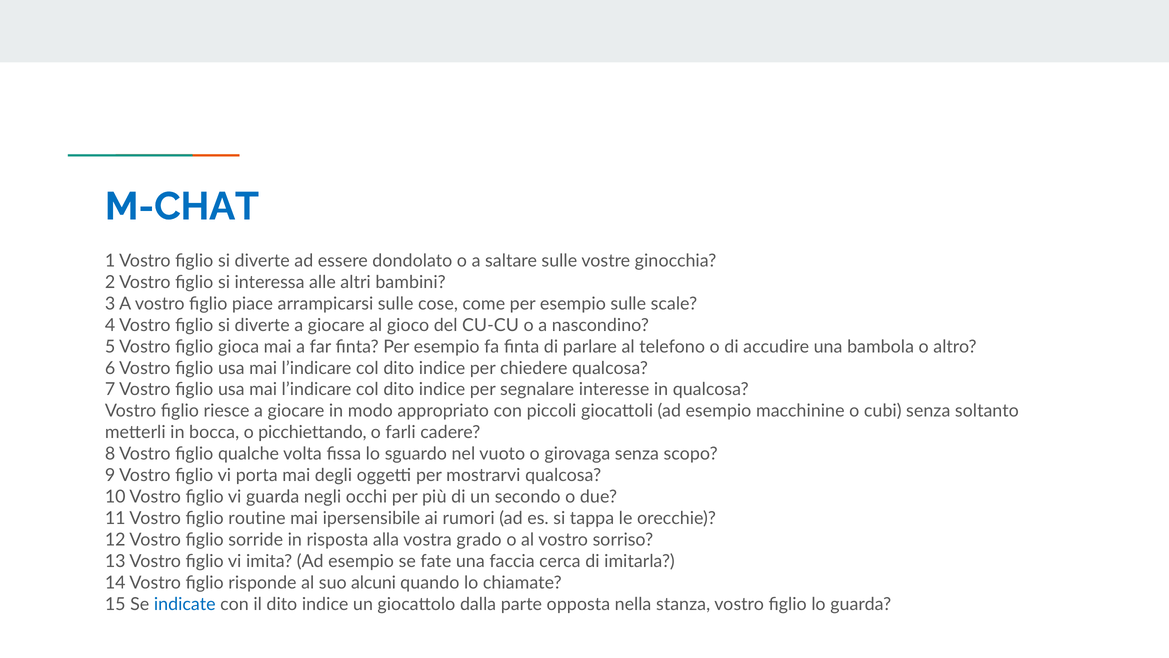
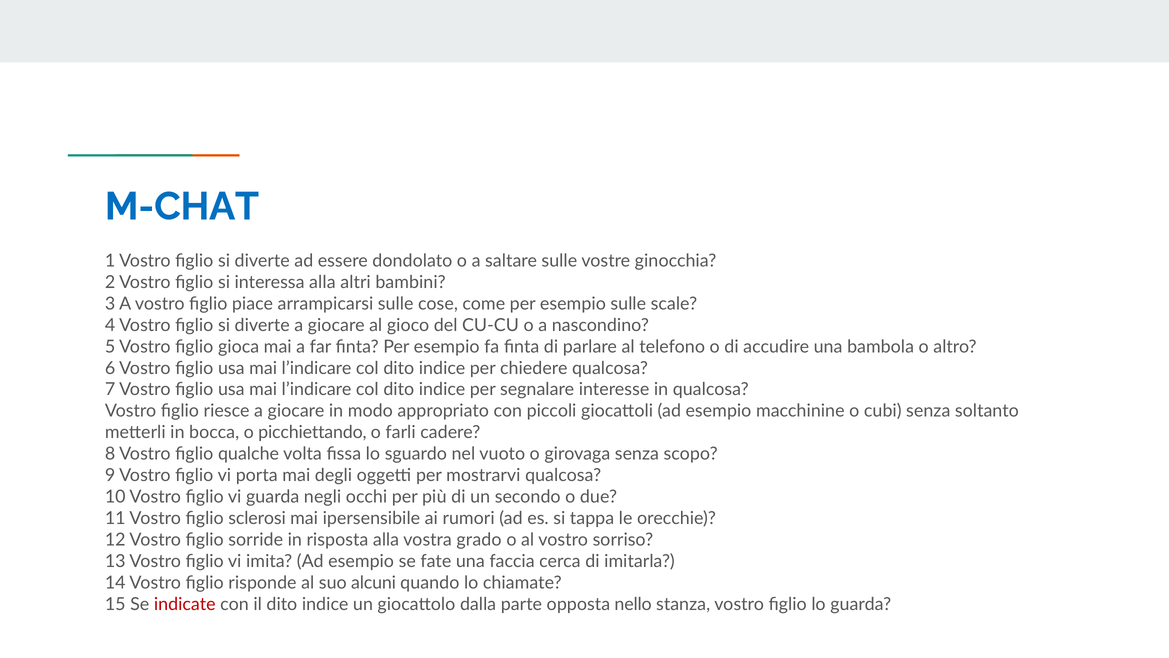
interessa alle: alle -> alla (322, 282)
routine: routine -> sclerosi (257, 518)
indicate colour: blue -> red (185, 604)
nella: nella -> nello (633, 604)
